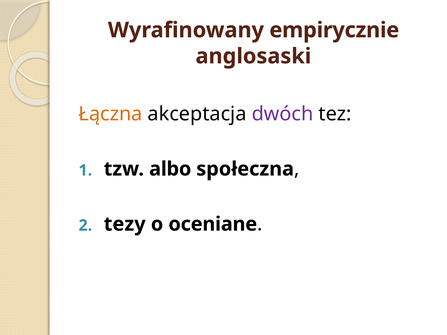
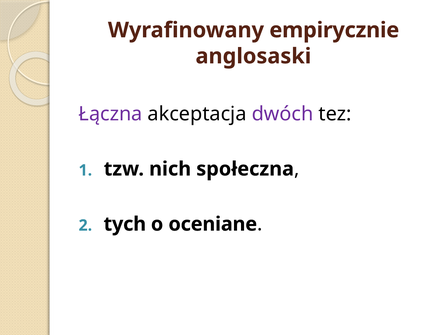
Łączna colour: orange -> purple (111, 114)
albo: albo -> nich (170, 169)
tezy: tezy -> tych (125, 224)
